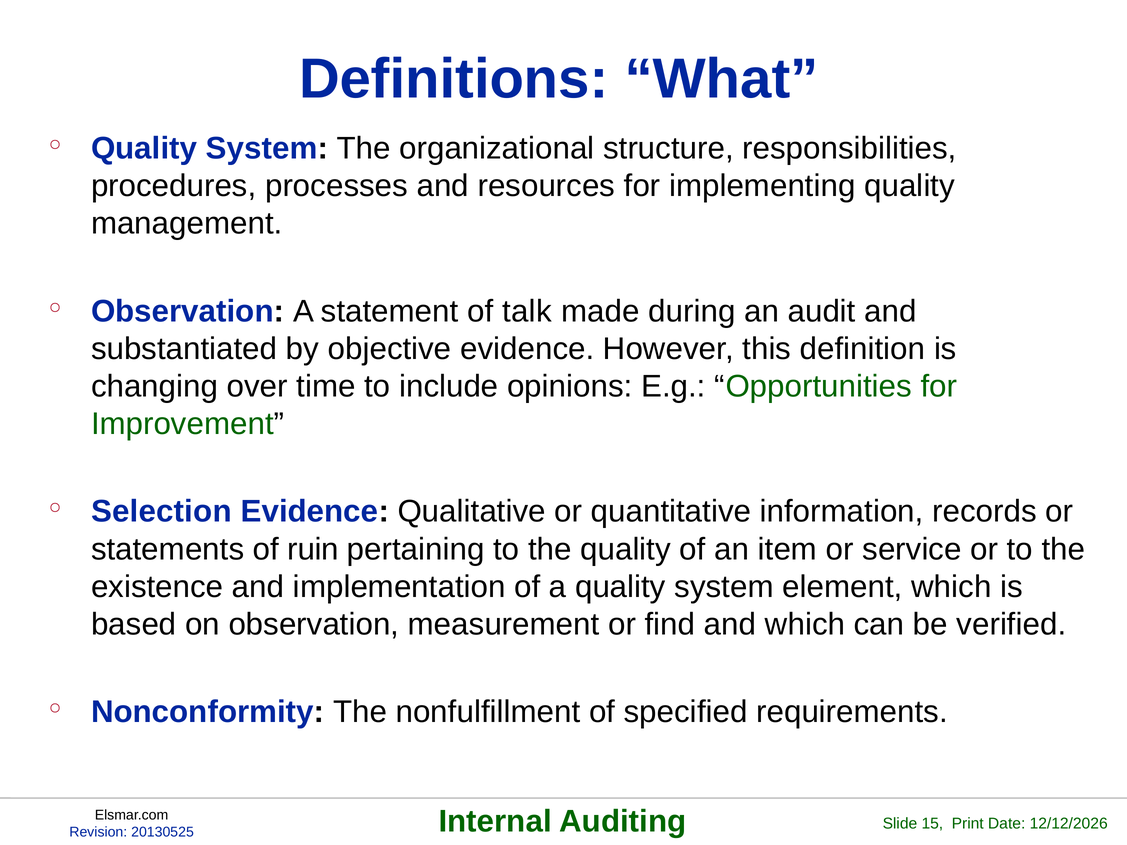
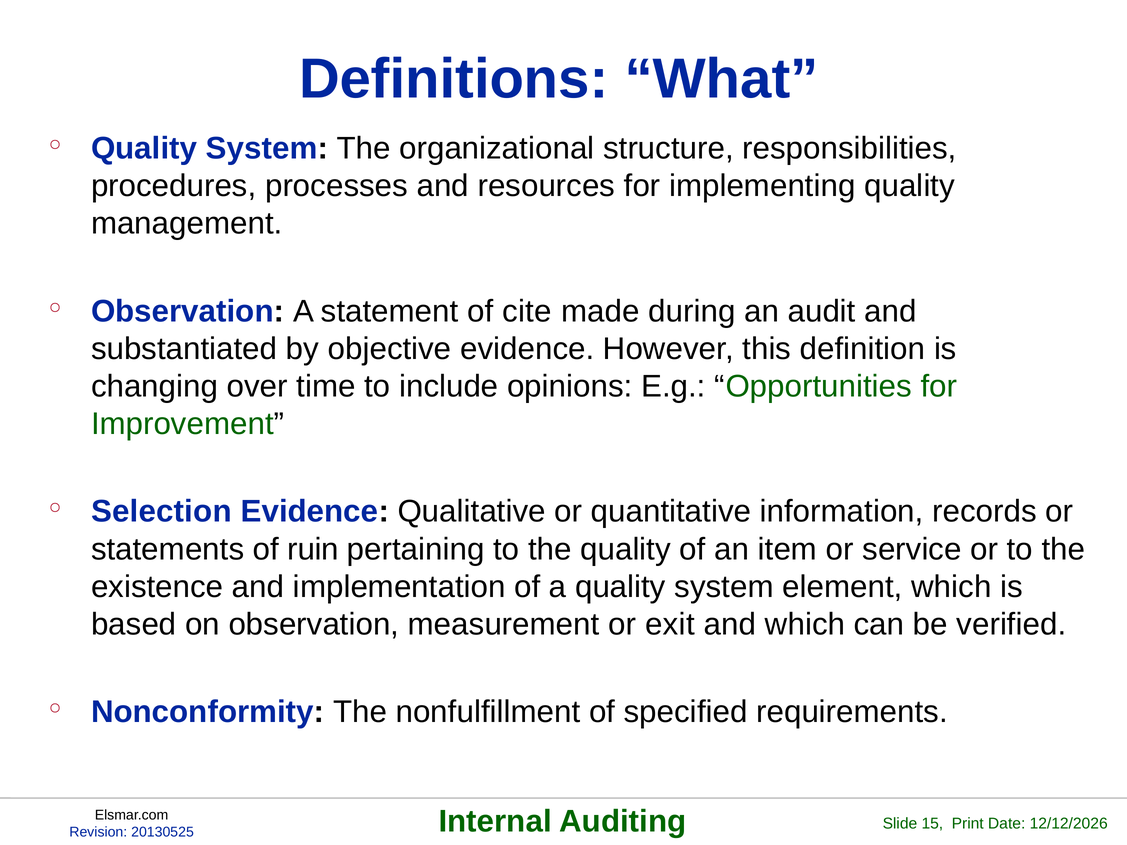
talk: talk -> cite (527, 311)
find: find -> exit (670, 625)
